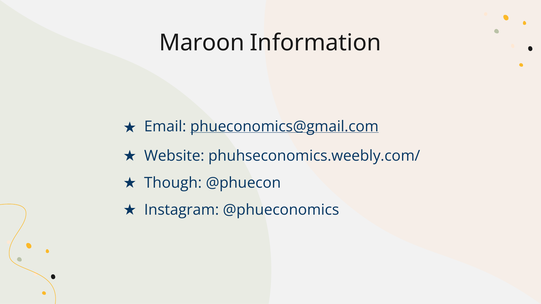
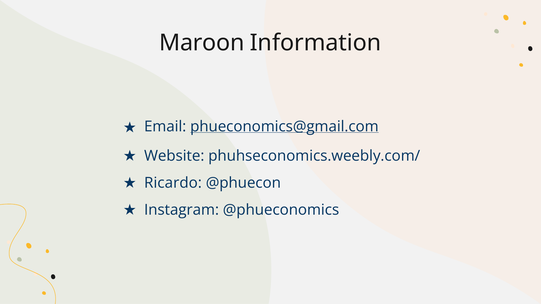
Though: Though -> Ricardo (173, 183)
